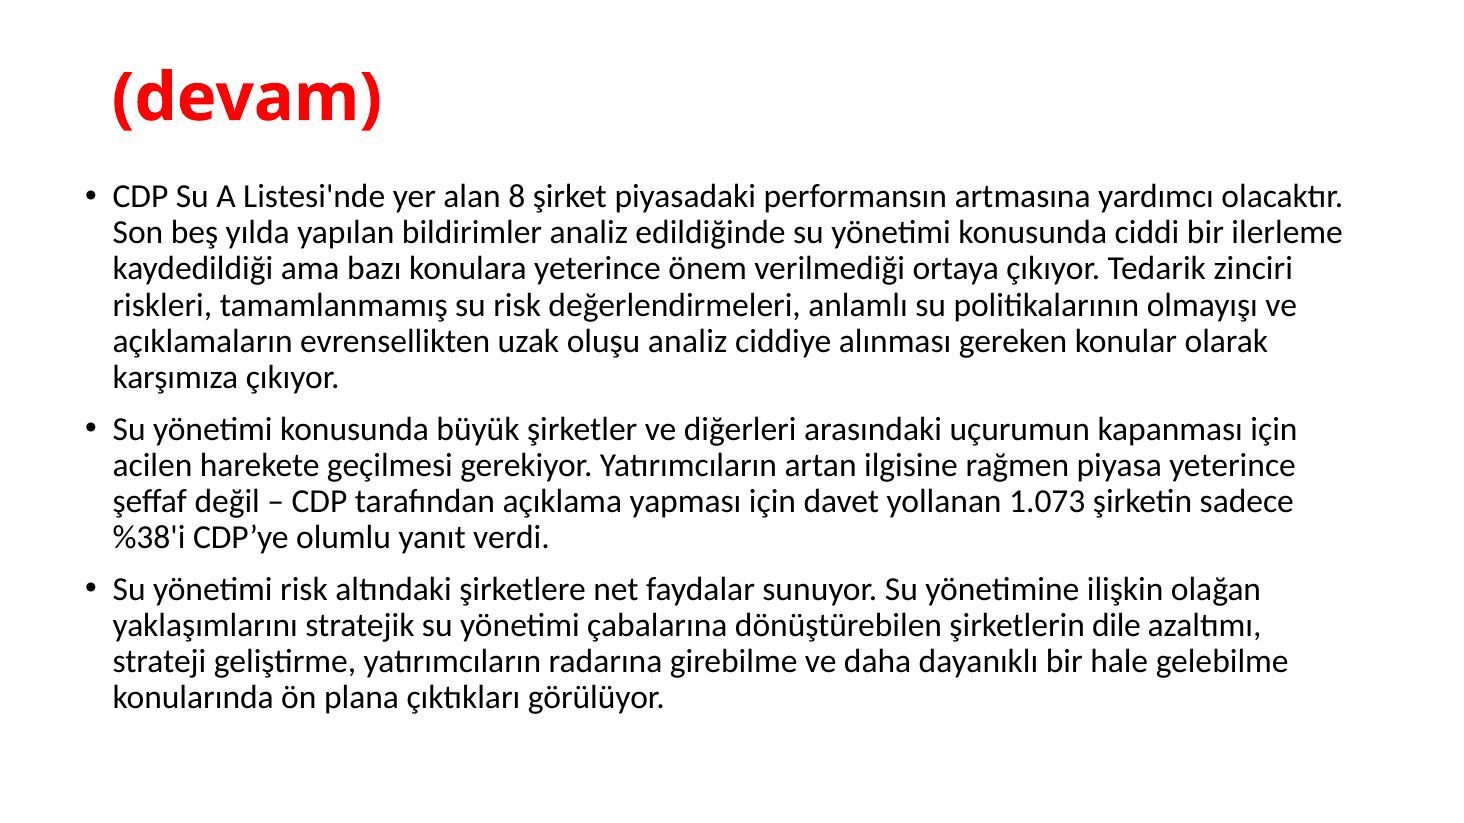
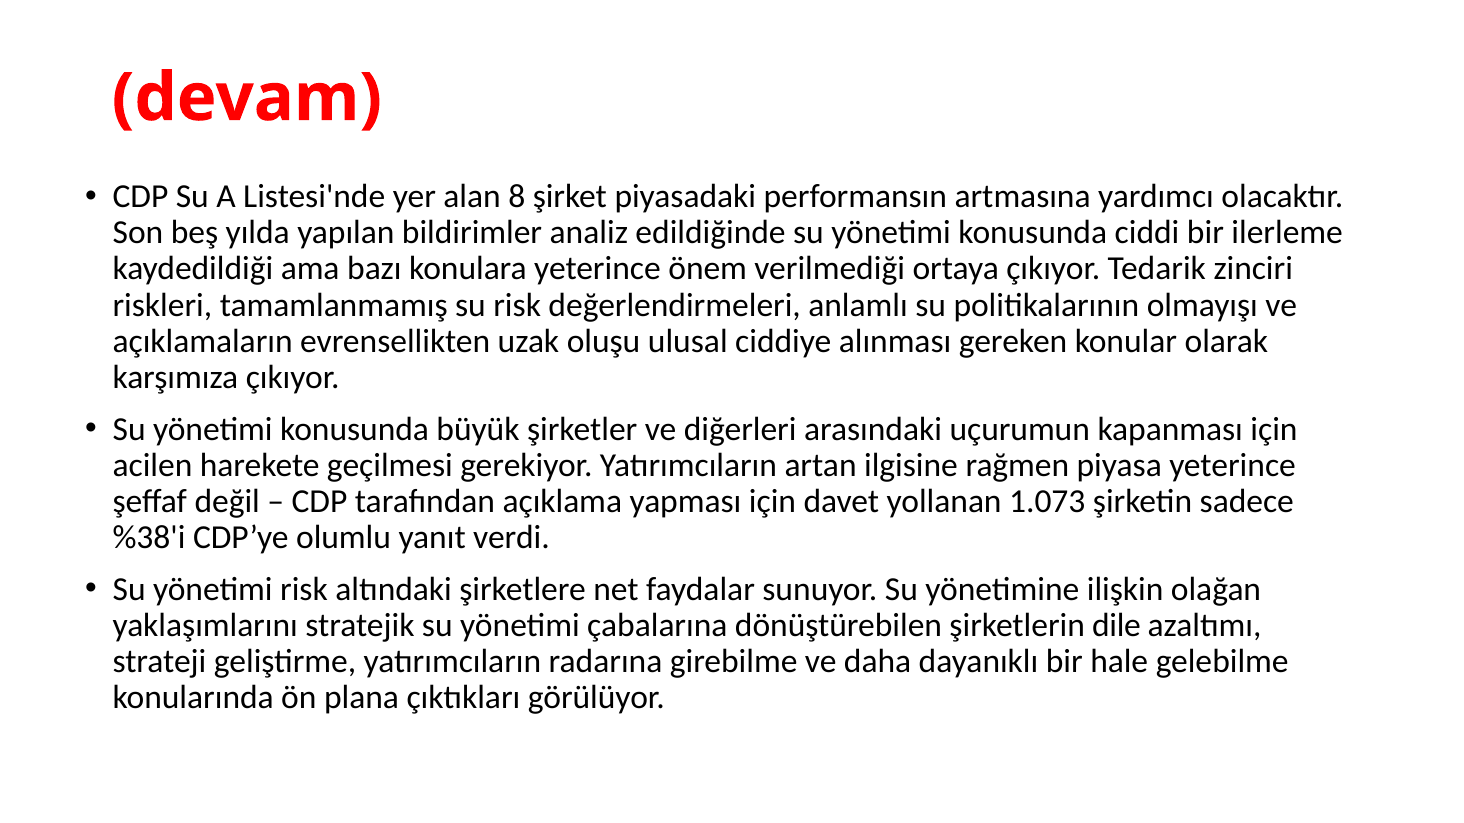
oluşu analiz: analiz -> ulusal (688, 341)
